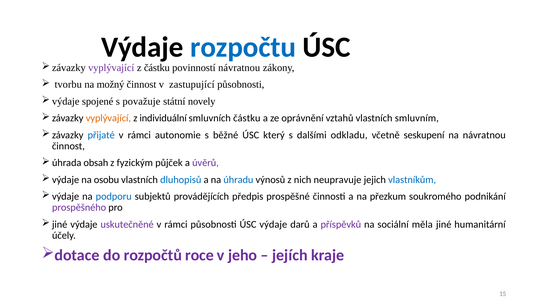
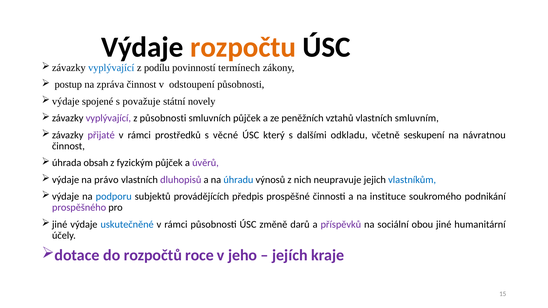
rozpočtu colour: blue -> orange (243, 47)
vyplývající colour: purple -> blue (111, 68)
z částku: částku -> podílu (157, 68)
povinností návratnou: návratnou -> termínech (239, 68)
tvorbu: tvorbu -> postup (68, 85)
možný: možný -> zpráva (110, 85)
zastupující: zastupující -> odstoupení (192, 85)
vyplývající colour: orange -> purple (108, 118)
z individuální: individuální -> působnosti (163, 118)
smluvních částku: částku -> půjček (247, 118)
oprávnění: oprávnění -> peněžních (303, 118)
přijaté colour: blue -> purple (101, 135)
autonomie: autonomie -> prostředků (178, 135)
běžné: běžné -> věcné (226, 135)
osobu: osobu -> právo (106, 180)
dluhopisů colour: blue -> purple (181, 180)
přezkum: přezkum -> instituce (388, 197)
uskutečněné colour: purple -> blue (127, 225)
ÚSC výdaje: výdaje -> změně (273, 225)
měla: měla -> obou (422, 225)
